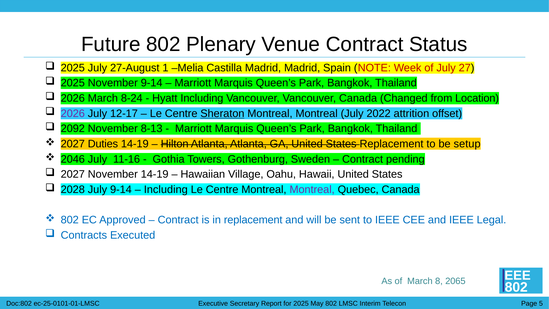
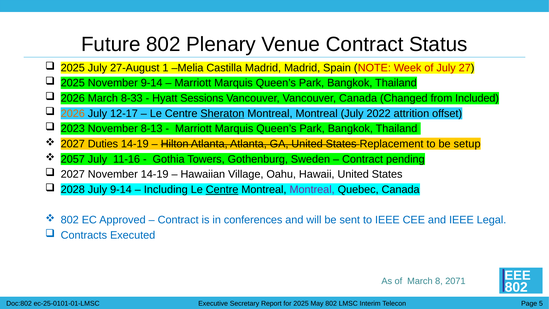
8-24: 8-24 -> 8-33 (132, 98)
Hyatt Including: Including -> Sessions (202, 98)
Location: Location -> Included (477, 98)
2026 colour: purple -> orange (73, 113)
2092: 2092 -> 2023 (73, 129)
2046: 2046 -> 2057 (73, 159)
Centre underline: none -> present (222, 189)
in replacement: replacement -> conferences (253, 220)
2065: 2065 -> 2071 (455, 281)
